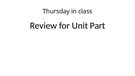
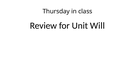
Part: Part -> Will (97, 26)
